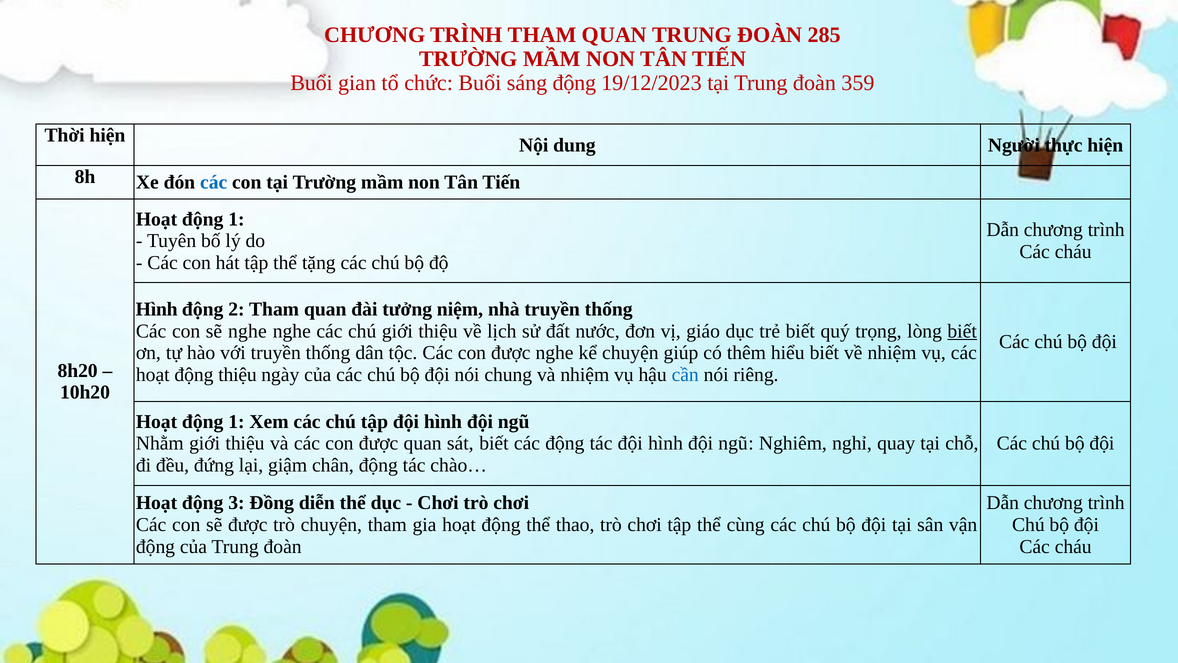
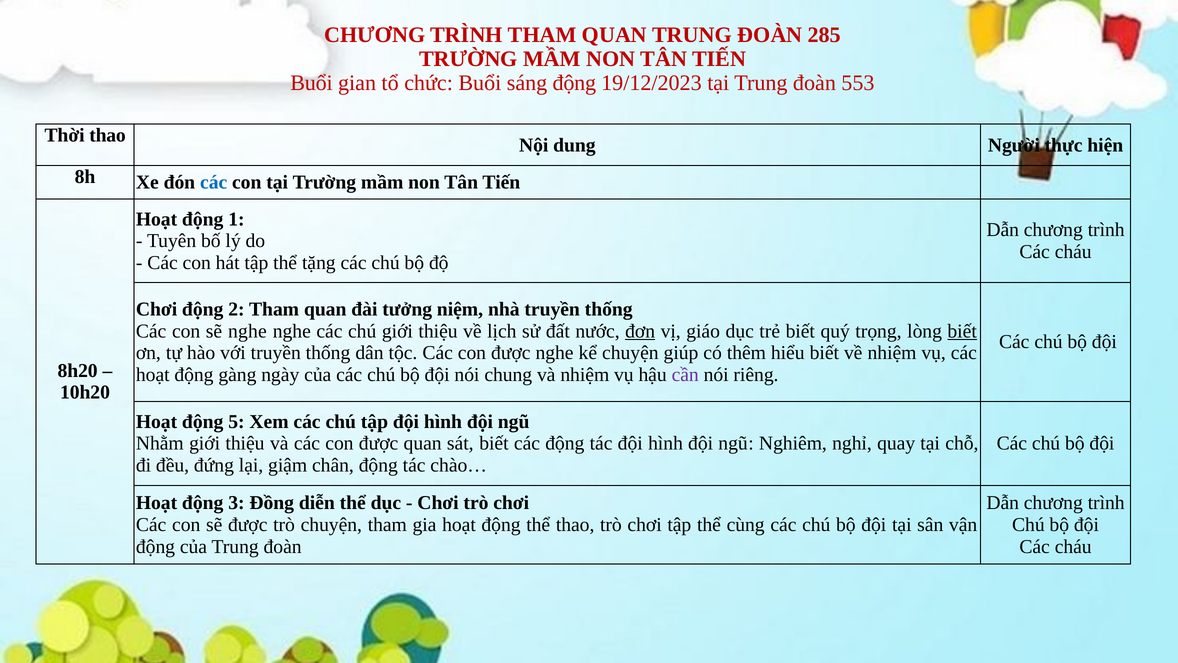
359: 359 -> 553 (858, 83)
Thời hiện: hiện -> thao (108, 135)
Hình: Hình -> Chơi (157, 309)
đơn underline: none -> present (640, 331)
động thiệu: thiệu -> gàng (237, 375)
cần colour: blue -> purple (685, 375)
1: 1 -> 5 (236, 421)
